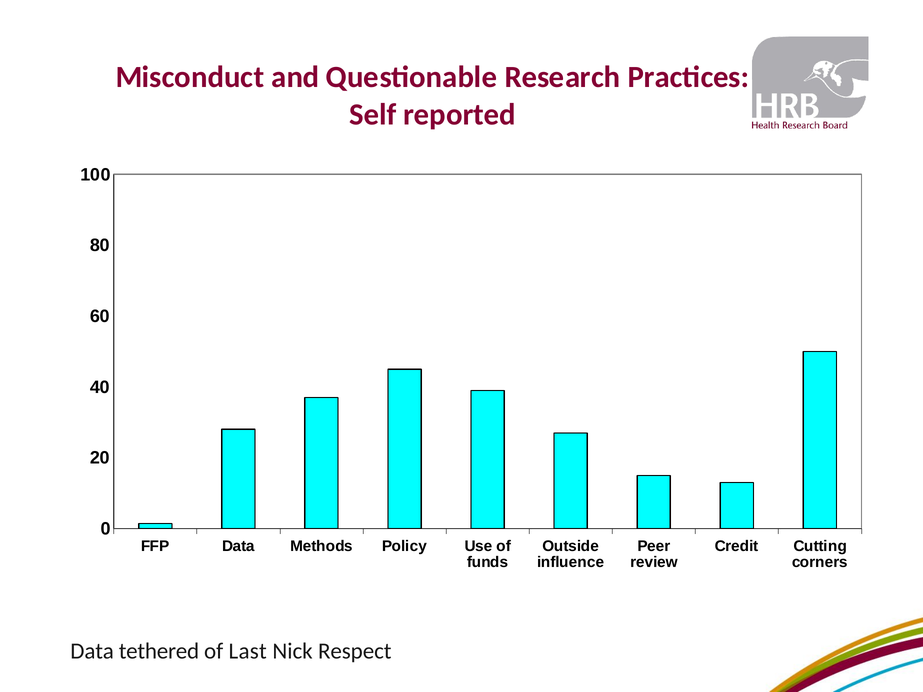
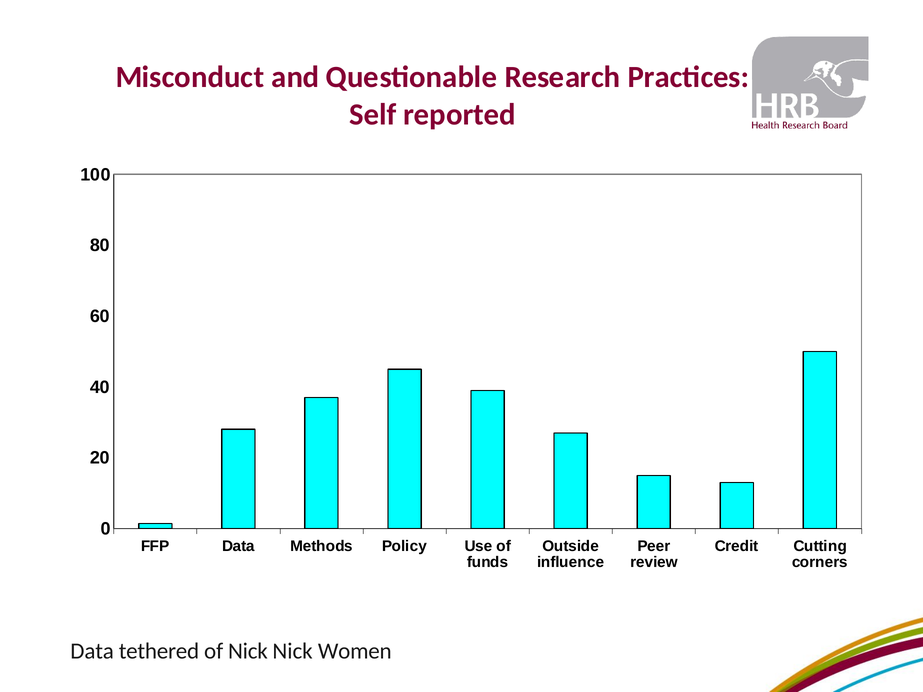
of Last: Last -> Nick (248, 651)
Respect: Respect -> Women (355, 651)
